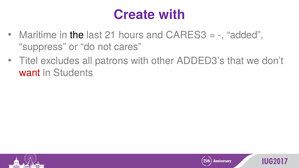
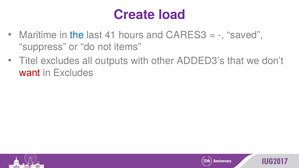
Create with: with -> load (172, 15)
the colour: black -> blue (77, 35)
21: 21 -> 41 (110, 35)
added: added -> saved (245, 35)
cares: cares -> items (128, 47)
patrons: patrons -> outputs (112, 61)
in Students: Students -> Excludes (73, 73)
